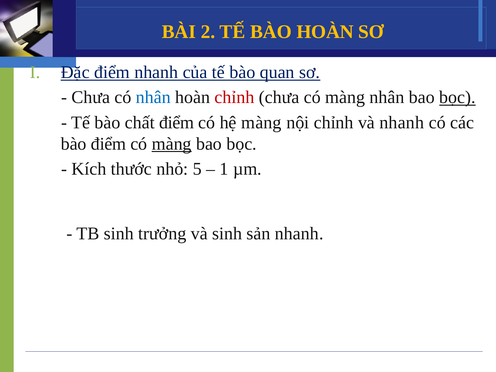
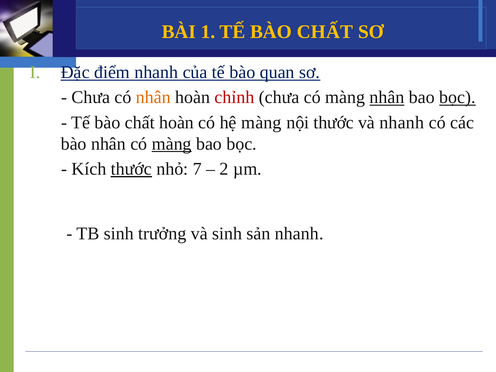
2: 2 -> 1 (208, 32)
HOÀN: HOÀN -> CHẤT (325, 32)
nhân colour: blue -> orange (153, 97)
nhân underline: none -> present (387, 97)
chất điểm: điểm -> hoàn (177, 122)
nội chỉnh: chỉnh -> thước (334, 122)
bào điểm: điểm -> nhân (108, 144)
thước underline: none -> present (131, 169)
5: 5 -> 7 (197, 169)
1: 1 -> 2 (224, 169)
